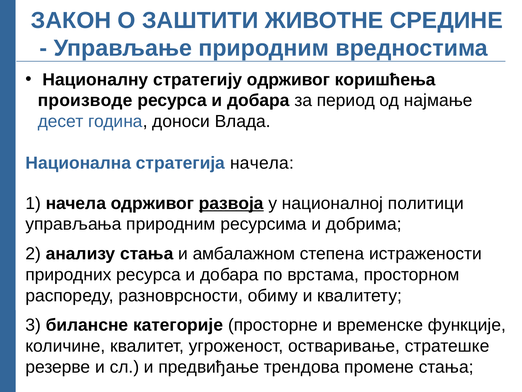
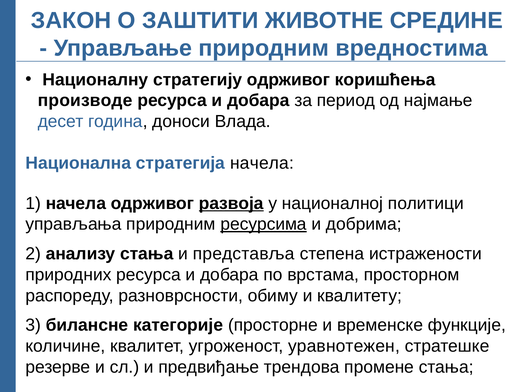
ресурсима underline: none -> present (264, 224)
амбалажном: амбалажном -> представља (244, 253)
остваривање: остваривање -> уравнотежен (344, 346)
